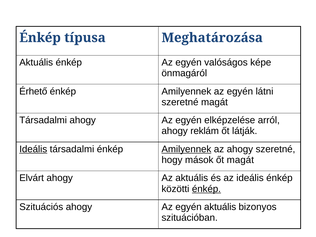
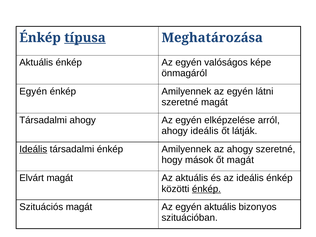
típusa underline: none -> present (85, 38)
Érhető: Érhető -> Egyén (33, 91)
ahogy reklám: reklám -> ideális (205, 131)
Amilyennek underline: present -> none (186, 149)
Elvárt ahogy: ahogy -> magát (60, 178)
Szituációs ahogy: ahogy -> magát (79, 207)
